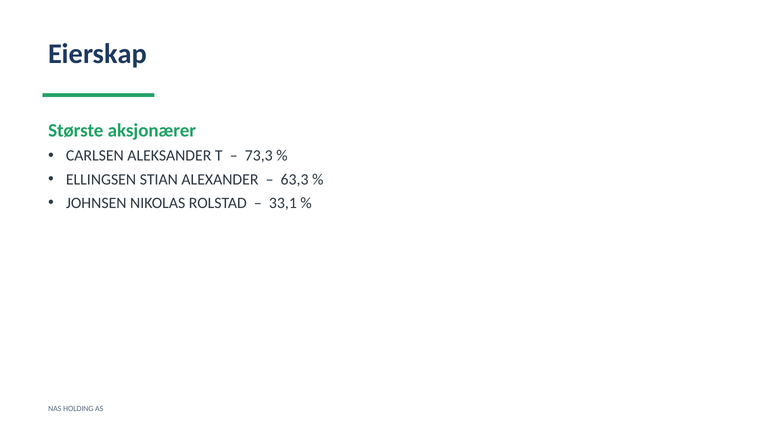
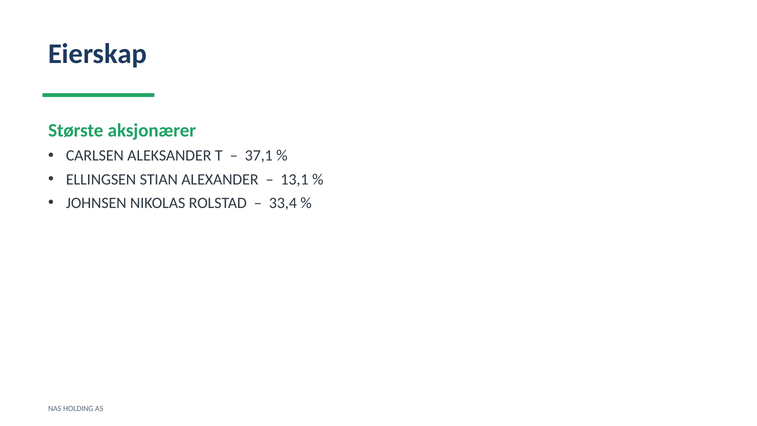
73,3: 73,3 -> 37,1 (259, 156)
63,3: 63,3 -> 13,1 (295, 179)
33,1: 33,1 -> 33,4 (283, 203)
